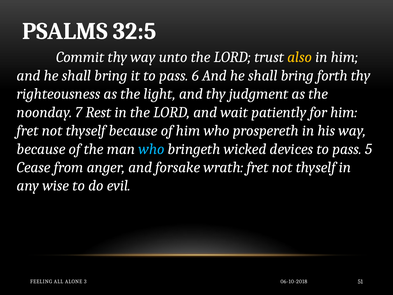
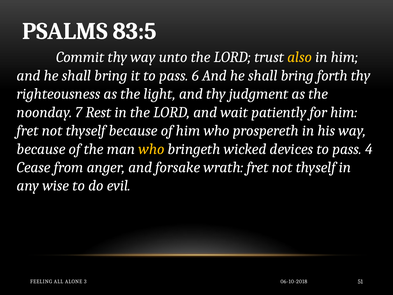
32:5: 32:5 -> 83:5 (135, 31)
who colour: light blue -> yellow (151, 149)
5: 5 -> 4 (369, 149)
